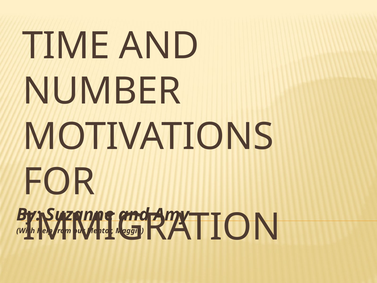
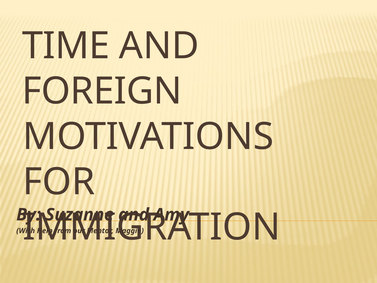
NUMBER: NUMBER -> FOREIGN (102, 91)
